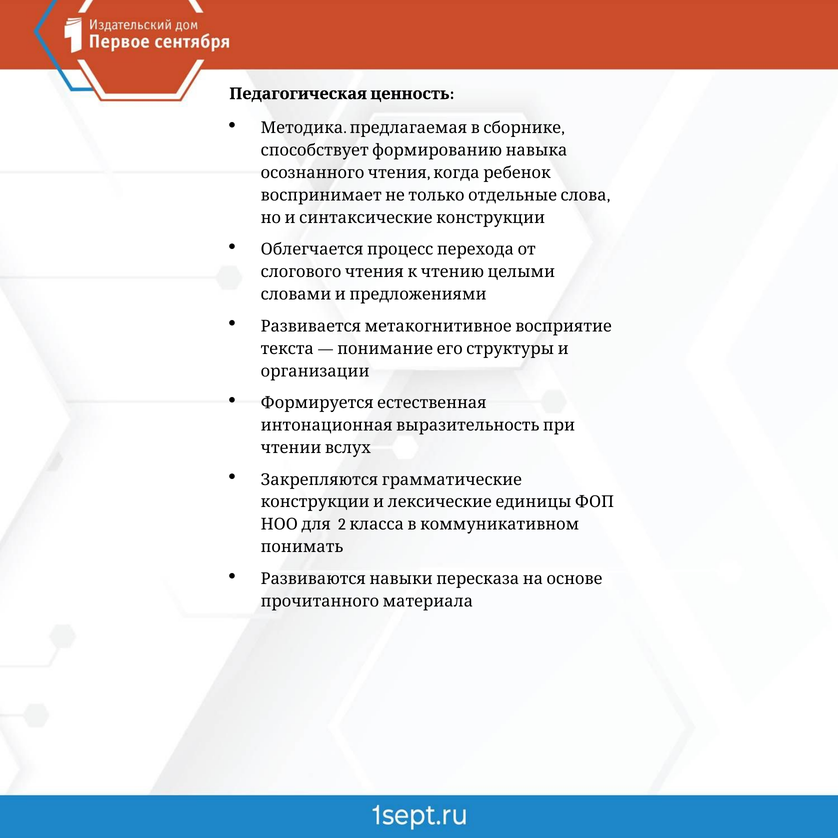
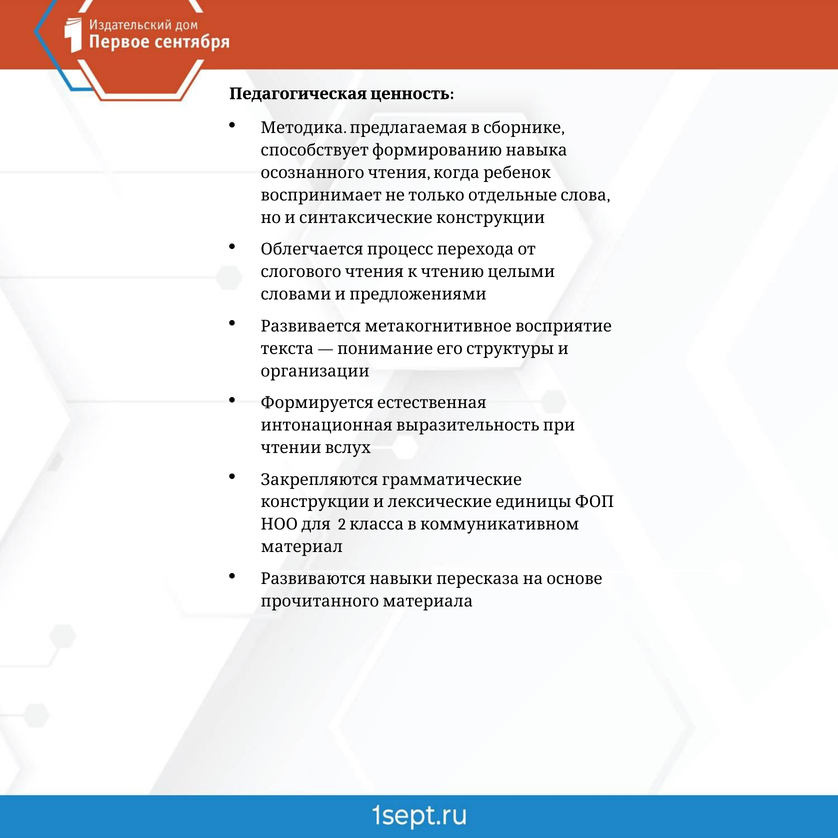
понимать: понимать -> материал (302, 547)
